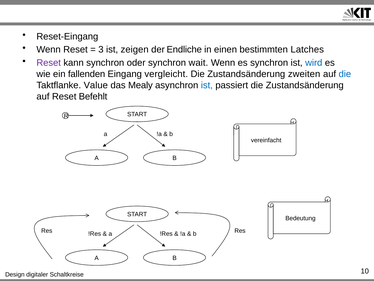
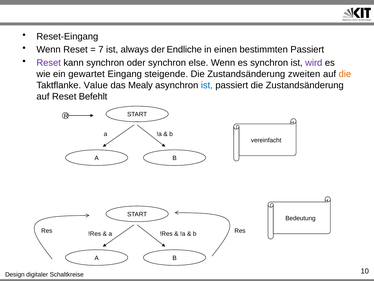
3: 3 -> 7 (101, 50)
zeigen: zeigen -> always (135, 50)
bestimmten Latches: Latches -> Passiert (307, 50)
wait: wait -> else (198, 63)
wird colour: blue -> purple (314, 63)
fallenden: fallenden -> gewartet (86, 74)
vergleicht: vergleicht -> steigende (166, 74)
die colour: blue -> orange (345, 74)
